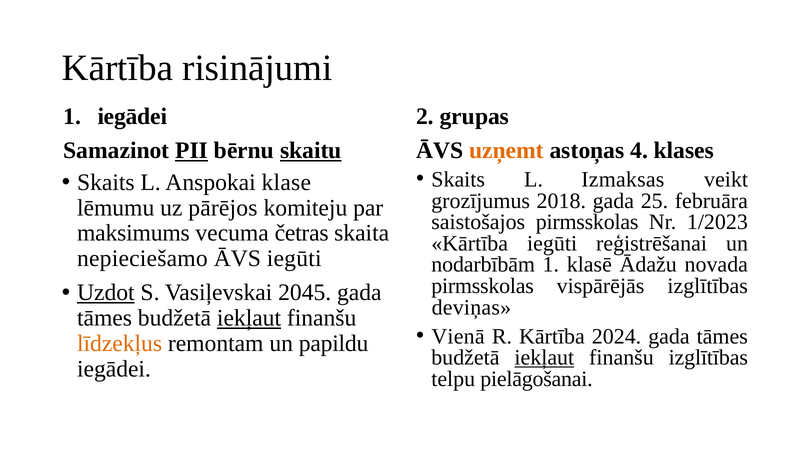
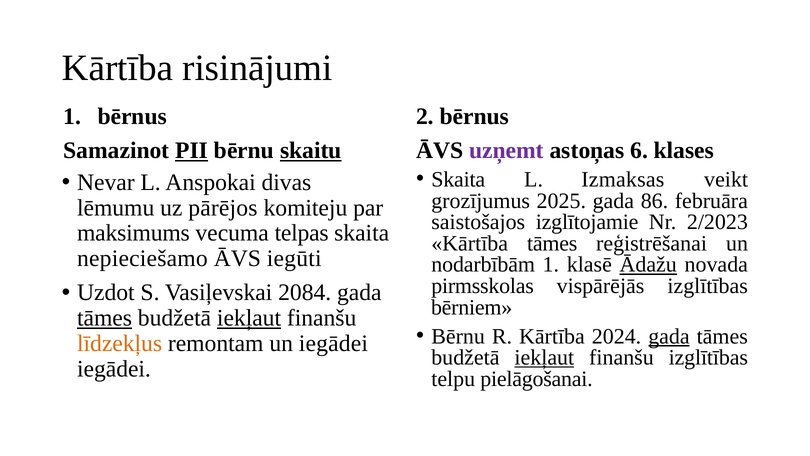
1 iegādei: iegādei -> bērnus (132, 117)
2 grupas: grupas -> bērnus (474, 117)
uzņemt colour: orange -> purple (507, 150)
4: 4 -> 6 (639, 150)
Skaits: Skaits -> Skaita (458, 179)
Skaits: Skaits -> Nevar (106, 182)
klase: klase -> divas (286, 182)
2018: 2018 -> 2025 (561, 201)
25: 25 -> 86 (654, 201)
saistošajos pirmsskolas: pirmsskolas -> izglītojamie (587, 222)
1/2023: 1/2023 -> 2/2023 (717, 222)
četras: četras -> telpas (302, 233)
Kārtība iegūti: iegūti -> tāmes (552, 243)
Ādažu underline: none -> present (648, 265)
Uzdot underline: present -> none (106, 292)
2045: 2045 -> 2084 (305, 292)
deviņas: deviņas -> bērniem (472, 307)
tāmes underline: none -> present (105, 318)
Vienā: Vienā -> Bērnu (458, 336)
gada underline: none -> present (669, 336)
un papildu: papildu -> iegādei (333, 343)
